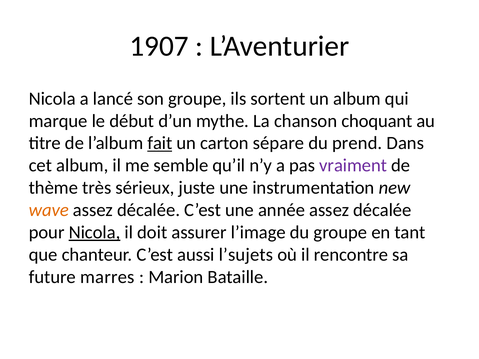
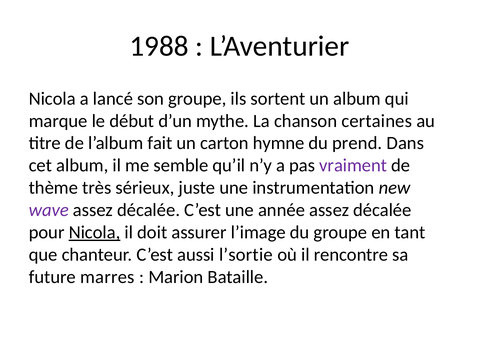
1907: 1907 -> 1988 (159, 46)
choquant: choquant -> certaines (377, 121)
fait underline: present -> none (160, 143)
sépare: sépare -> hymne (279, 143)
wave colour: orange -> purple (49, 210)
l’sujets: l’sujets -> l’sortie (246, 255)
